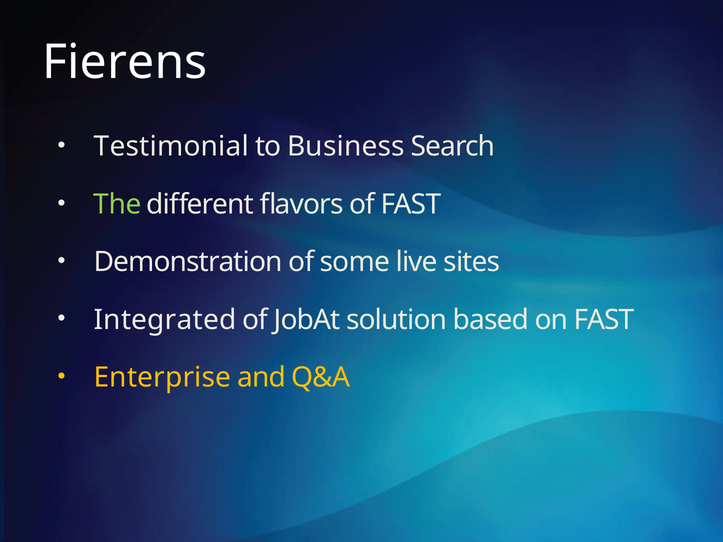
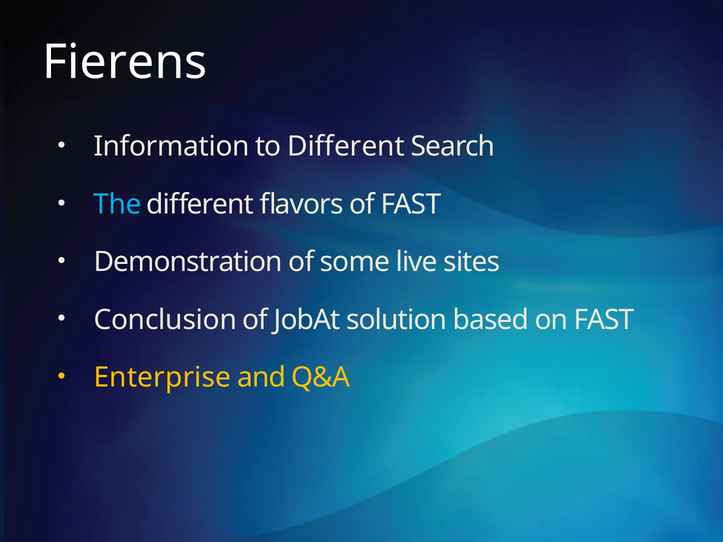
Testimonial: Testimonial -> Information (172, 147)
to Business: Business -> Different (346, 147)
The colour: light green -> light blue (117, 204)
Integrated: Integrated -> Conclusion (165, 320)
